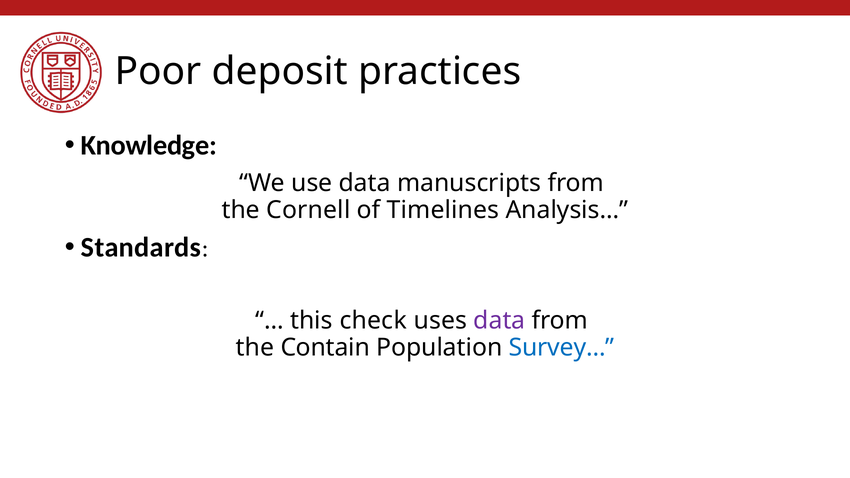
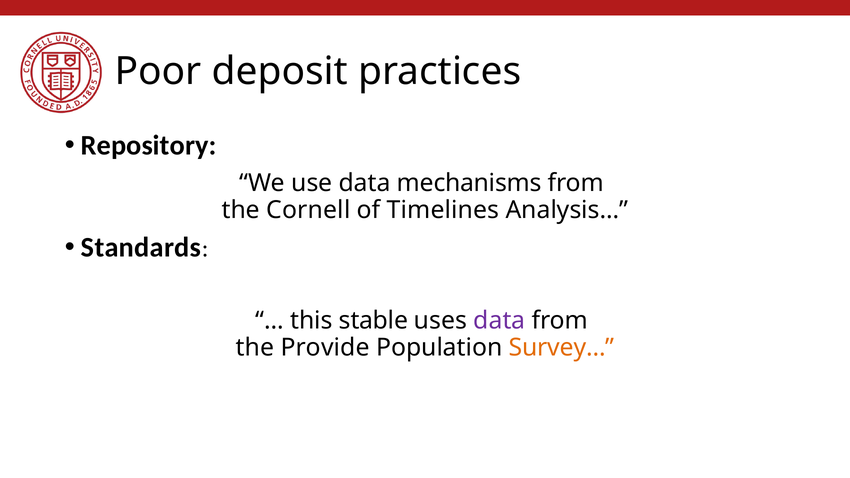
Knowledge: Knowledge -> Repository (149, 146)
manuscripts: manuscripts -> mechanisms (469, 183)
check: check -> stable (373, 321)
Contain: Contain -> Provide (325, 348)
Survey… colour: blue -> orange (562, 348)
